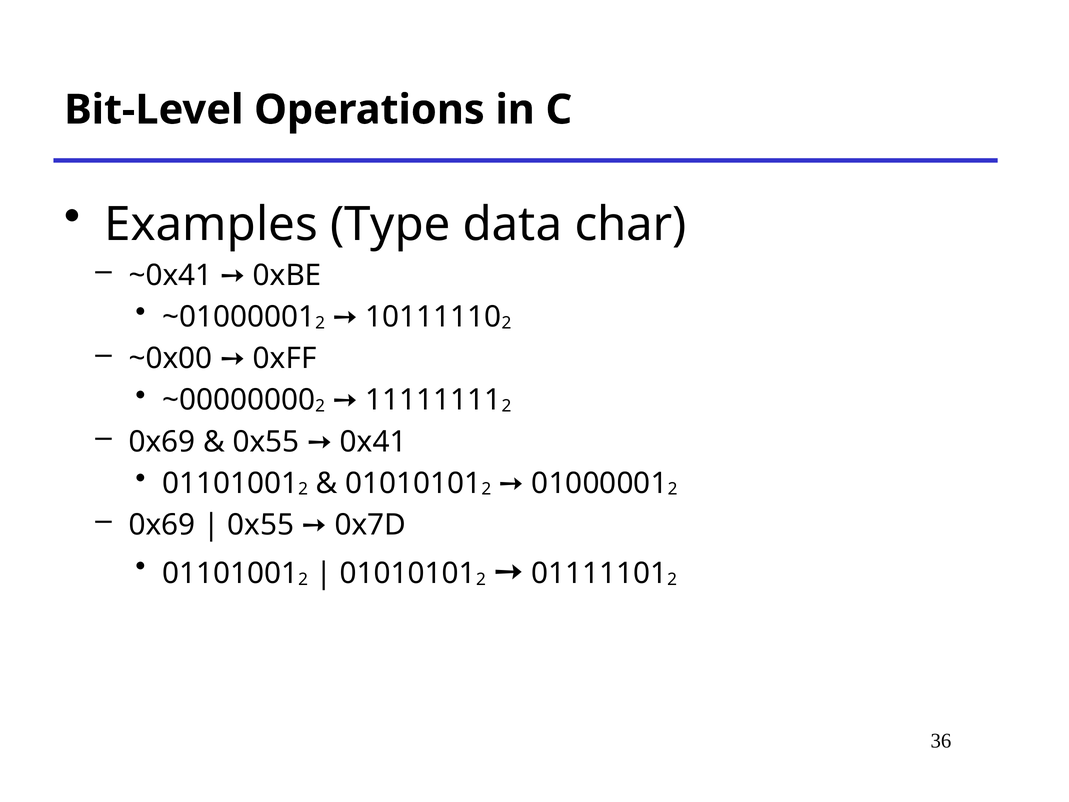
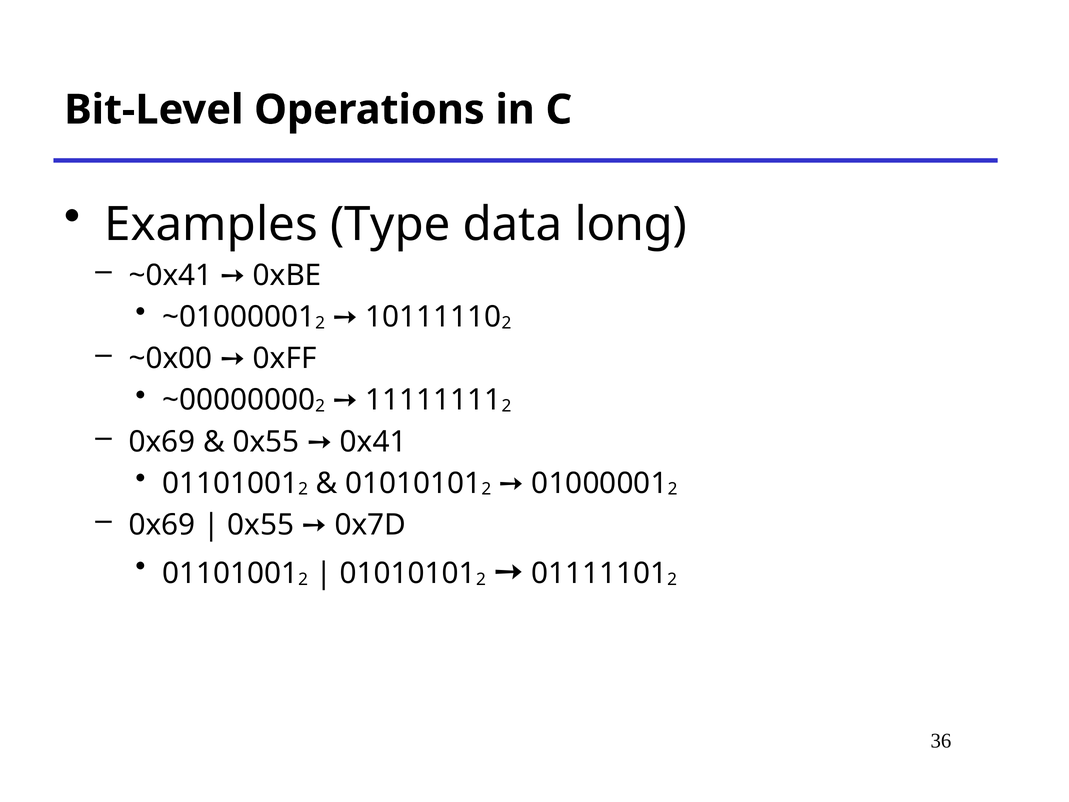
char: char -> long (631, 224)
